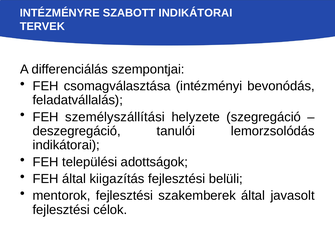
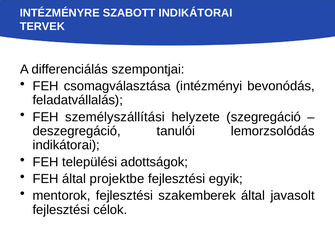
kiigazítás: kiigazítás -> projektbe (117, 178)
belüli: belüli -> egyik (226, 178)
